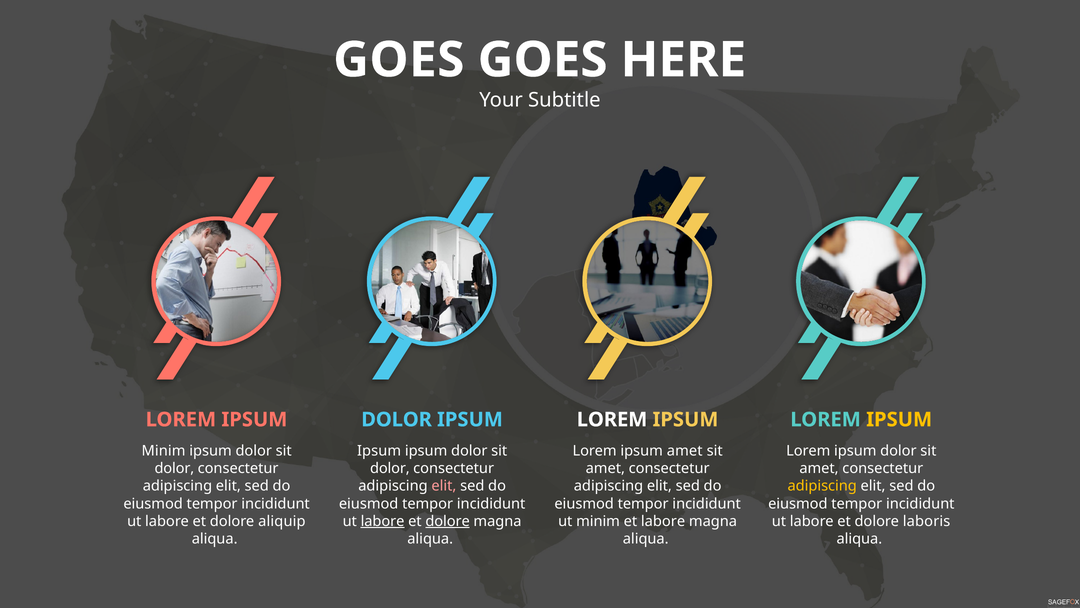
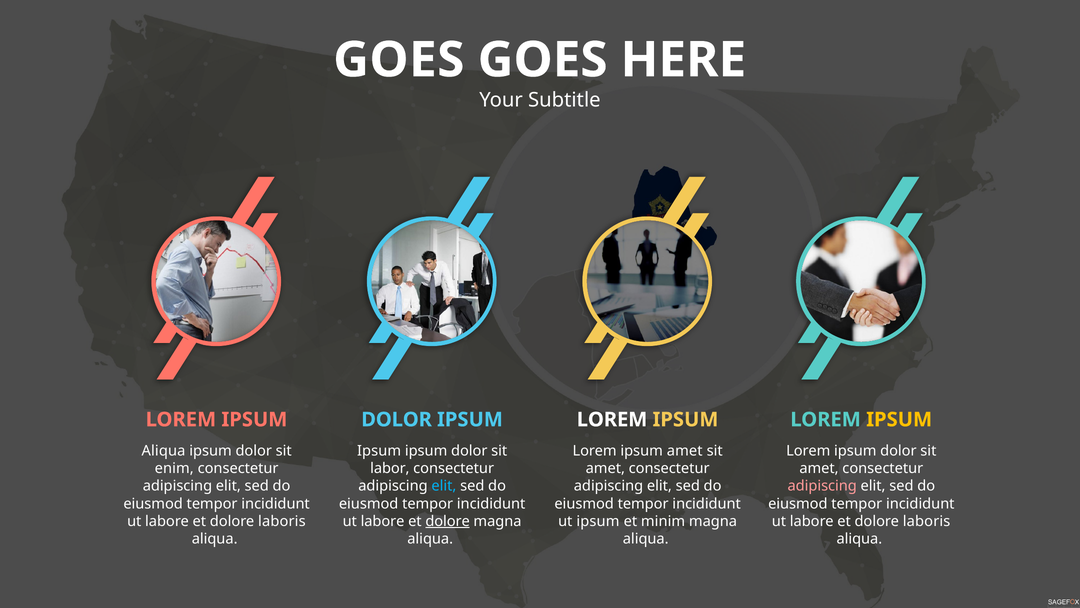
Minim: Minim -> Aliqua (164, 451)
dolor: dolor -> enim (174, 468)
dolor: dolor -> labor (390, 468)
elit colour: pink -> light blue (444, 486)
adipiscing colour: yellow -> pink (822, 486)
aliquip: aliquip -> laboris (282, 521)
labore underline: present -> none (383, 521)
ut minim: minim -> ipsum (598, 521)
et labore: labore -> minim (663, 521)
